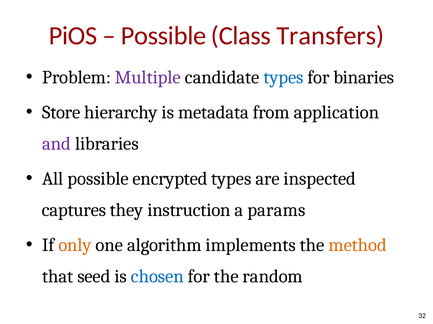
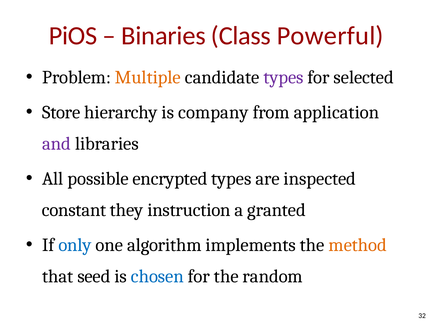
Possible: Possible -> Binaries (163, 36)
Transfers: Transfers -> Powerful (330, 36)
Multiple colour: purple -> orange (148, 77)
types colour: blue -> purple (283, 77)
binaries: binaries -> selected (364, 77)
metadata: metadata -> company (213, 113)
captures: captures -> constant (74, 210)
params: params -> granted (277, 210)
only colour: orange -> blue (75, 246)
